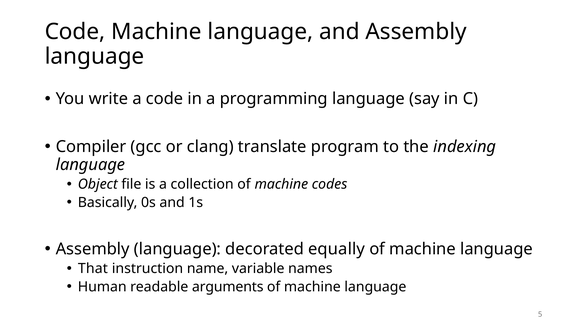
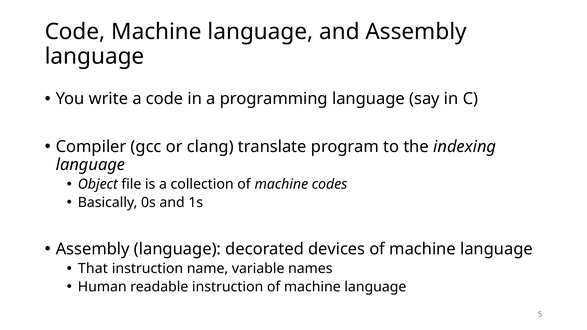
equally: equally -> devices (337, 249)
readable arguments: arguments -> instruction (228, 287)
